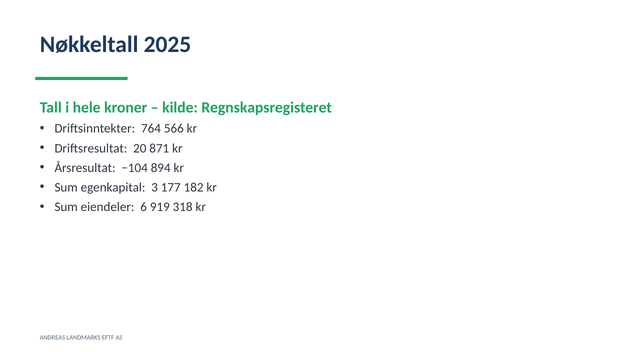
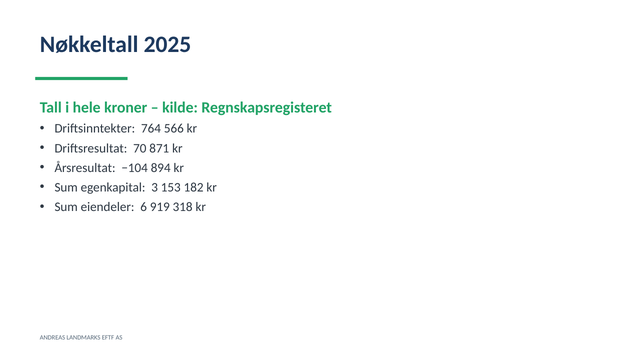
20: 20 -> 70 (140, 148)
177: 177 -> 153 (171, 187)
